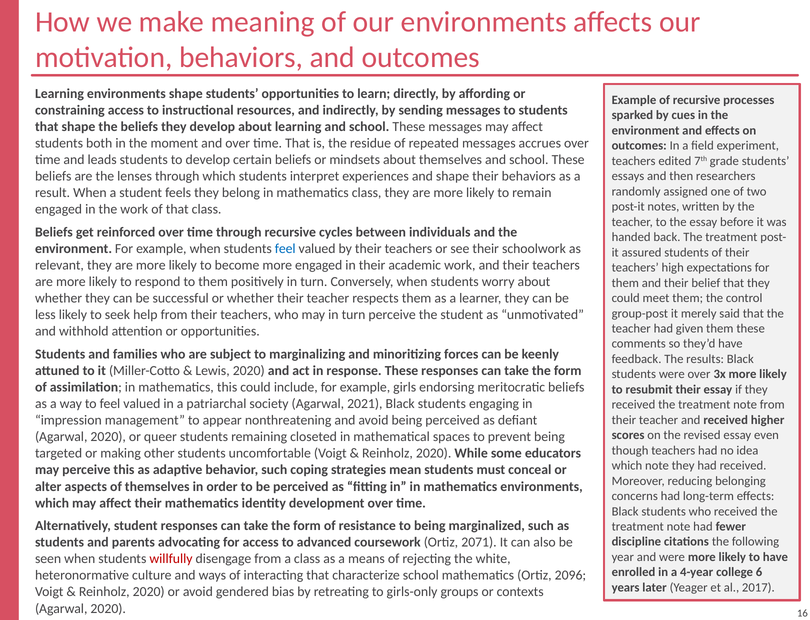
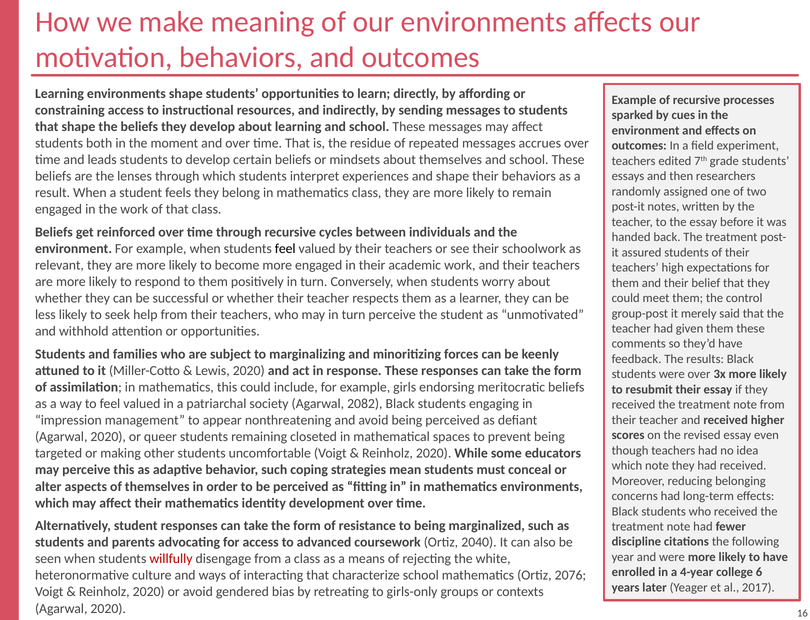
feel colour: blue -> black (285, 249)
2021: 2021 -> 2082 (365, 404)
2071: 2071 -> 2040 (479, 542)
2096: 2096 -> 2076 (570, 575)
